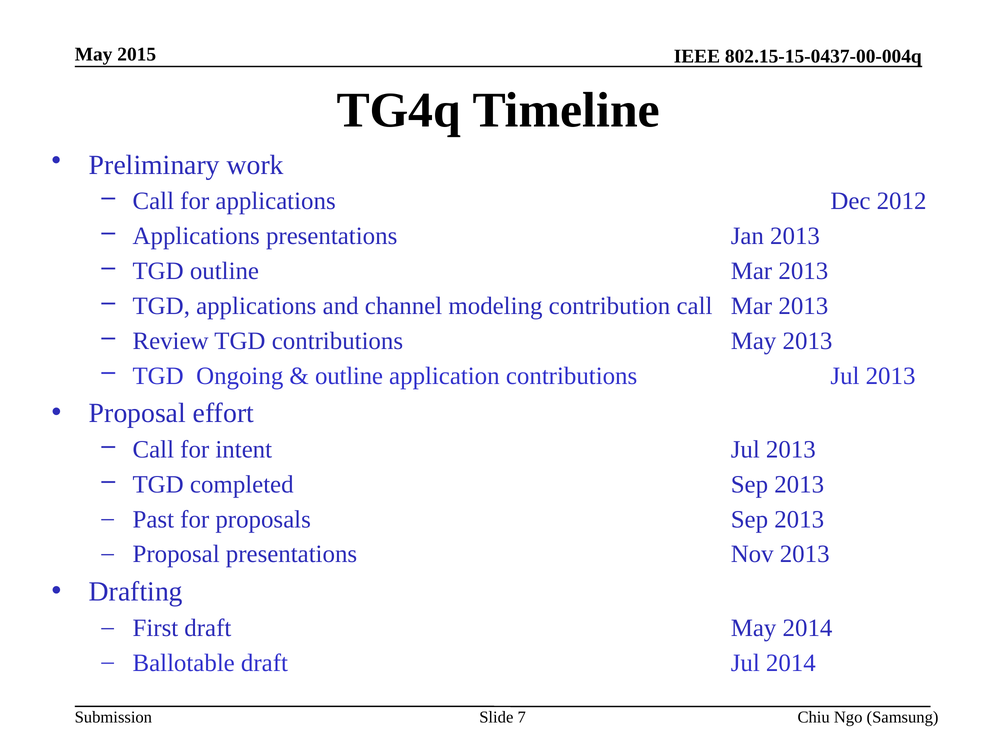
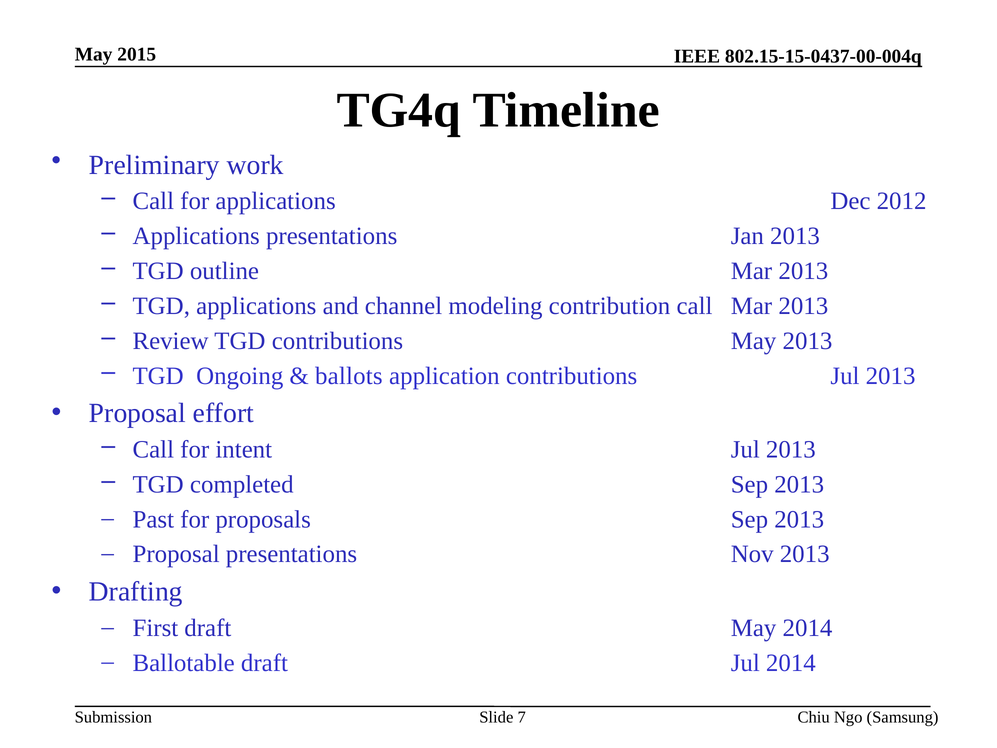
outline: outline -> ballots (349, 376)
